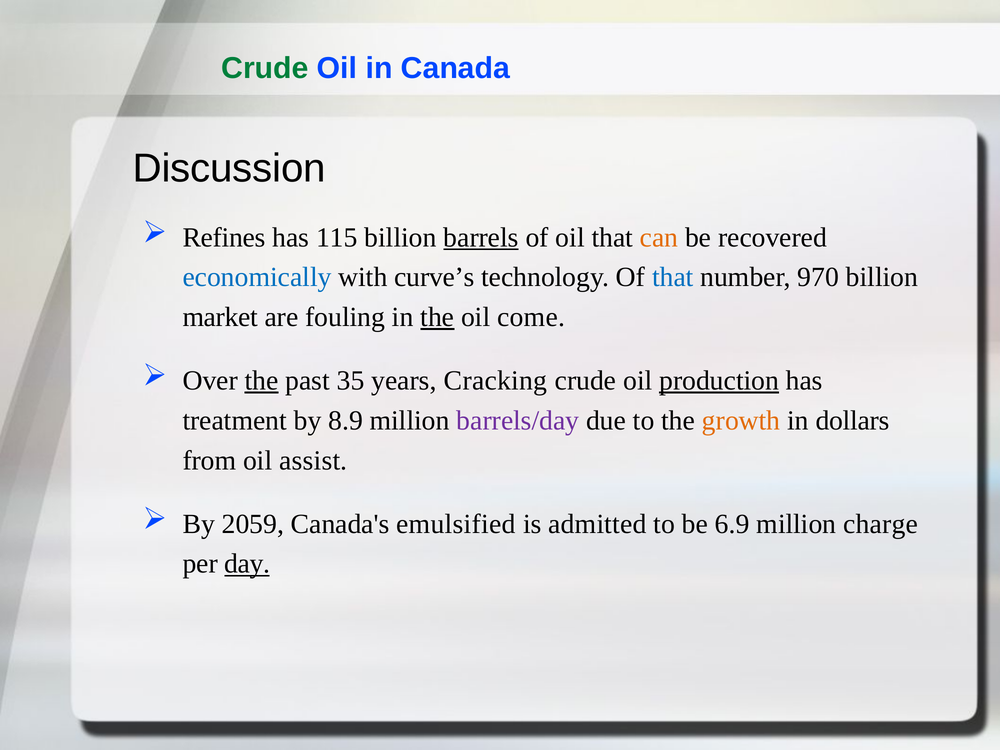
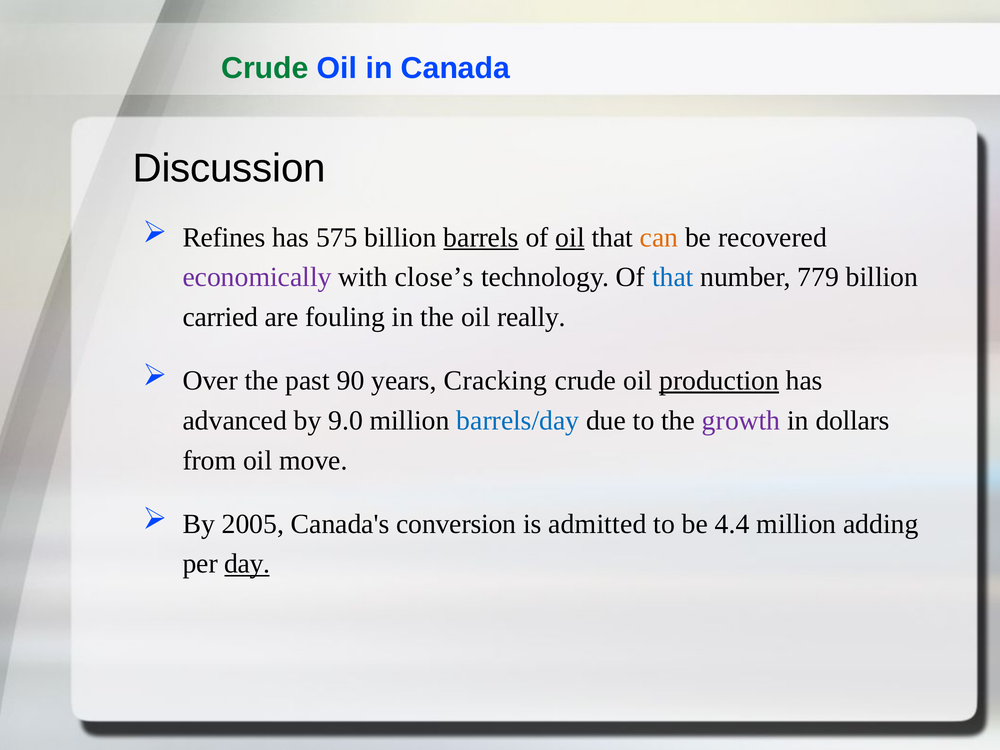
115: 115 -> 575 (337, 238)
oil underline: none -> present (570, 238)
economically colour: blue -> purple (257, 277)
curve’s: curve’s -> close’s (434, 277)
970: 970 -> 779 (818, 277)
market: market -> carried (220, 317)
the underline: present -> none (437, 317)
come: come -> really (532, 317)
the underline: present -> none (262, 381)
35: 35 -> 90 (351, 381)
treatment: treatment -> advanced (235, 421)
8.9: 8.9 -> 9.0 (346, 421)
barrels/day colour: purple -> blue (518, 421)
growth colour: orange -> purple (741, 421)
assist: assist -> move (313, 461)
2059: 2059 -> 2005 (253, 524)
emulsified: emulsified -> conversion (456, 524)
6.9: 6.9 -> 4.4 (732, 524)
charge: charge -> adding (881, 524)
